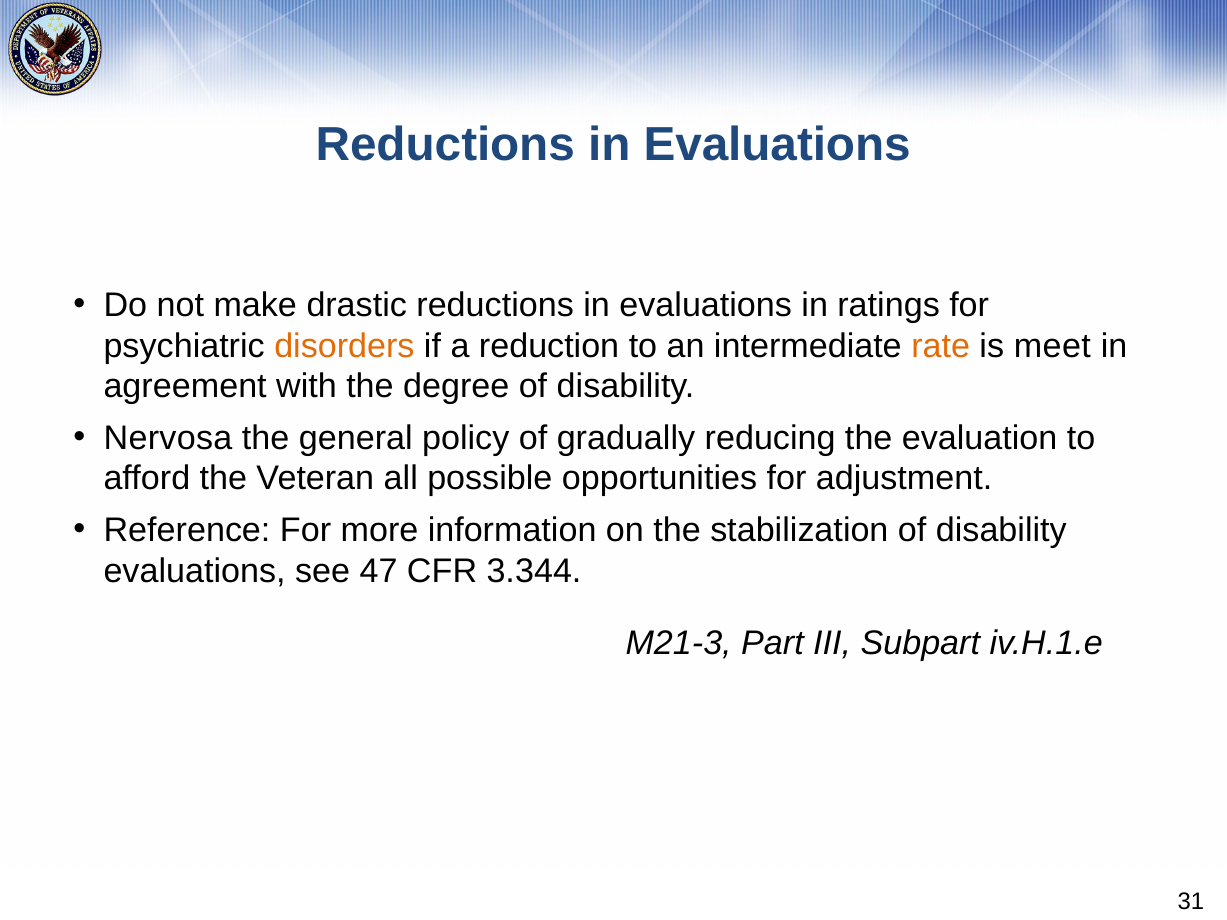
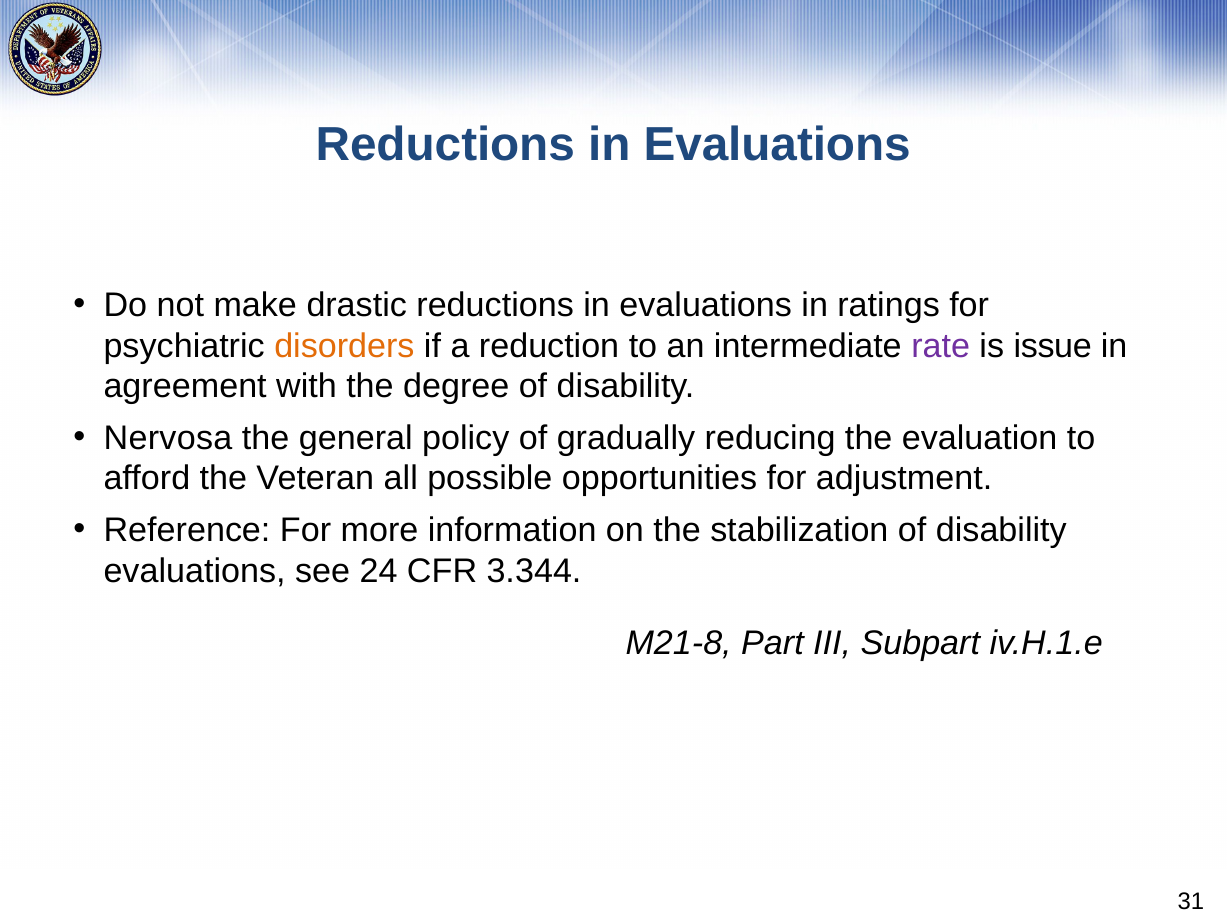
rate colour: orange -> purple (941, 346)
meet: meet -> issue (1053, 346)
47: 47 -> 24 (379, 571)
M21-3: M21-3 -> M21-8 (679, 643)
